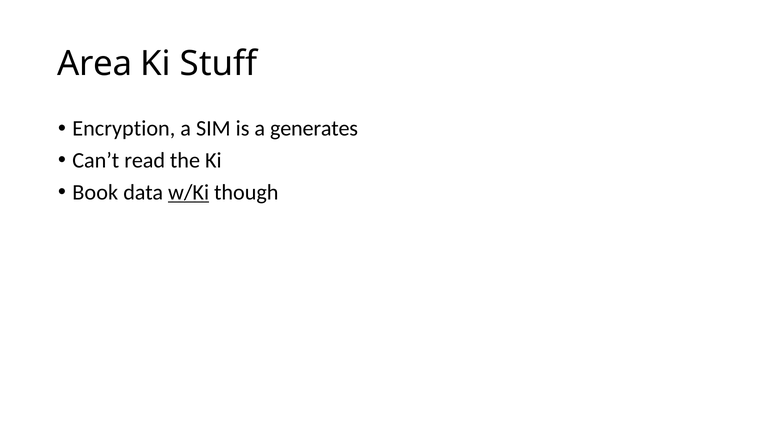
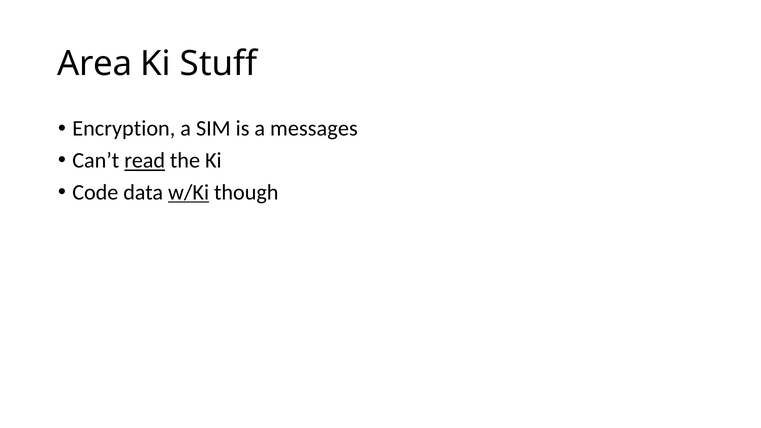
generates: generates -> messages (314, 129)
read underline: none -> present (145, 161)
Book: Book -> Code (95, 192)
